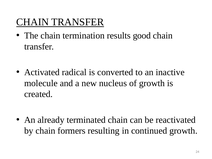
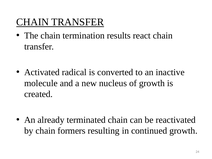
good: good -> react (142, 36)
